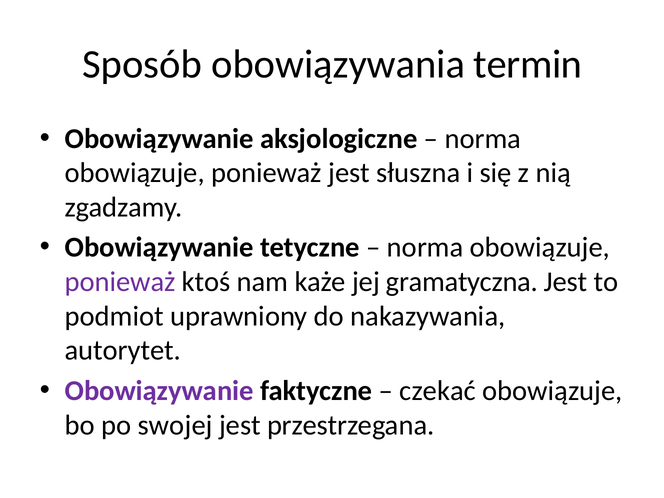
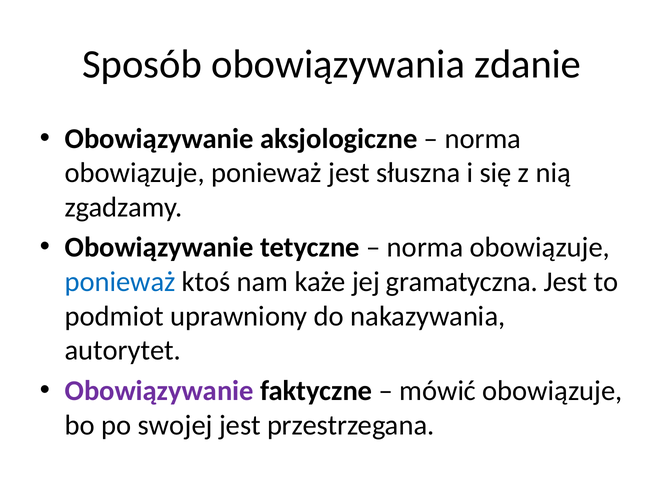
termin: termin -> zdanie (528, 64)
ponieważ colour: purple -> blue (120, 282)
czekać: czekać -> mówić (438, 391)
